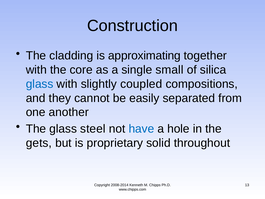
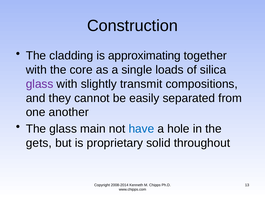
small: small -> loads (170, 70)
glass colour: blue -> purple (40, 84)
coupled: coupled -> transmit (141, 84)
steel: steel -> main (93, 129)
